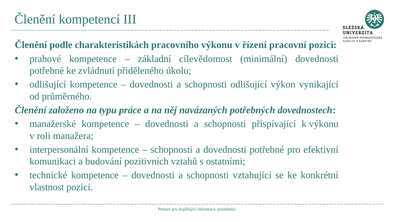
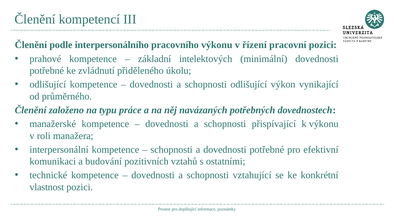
charakteristikách: charakteristikách -> interpersonálního (112, 45)
cílevědomost: cílevědomost -> intelektových (206, 59)
